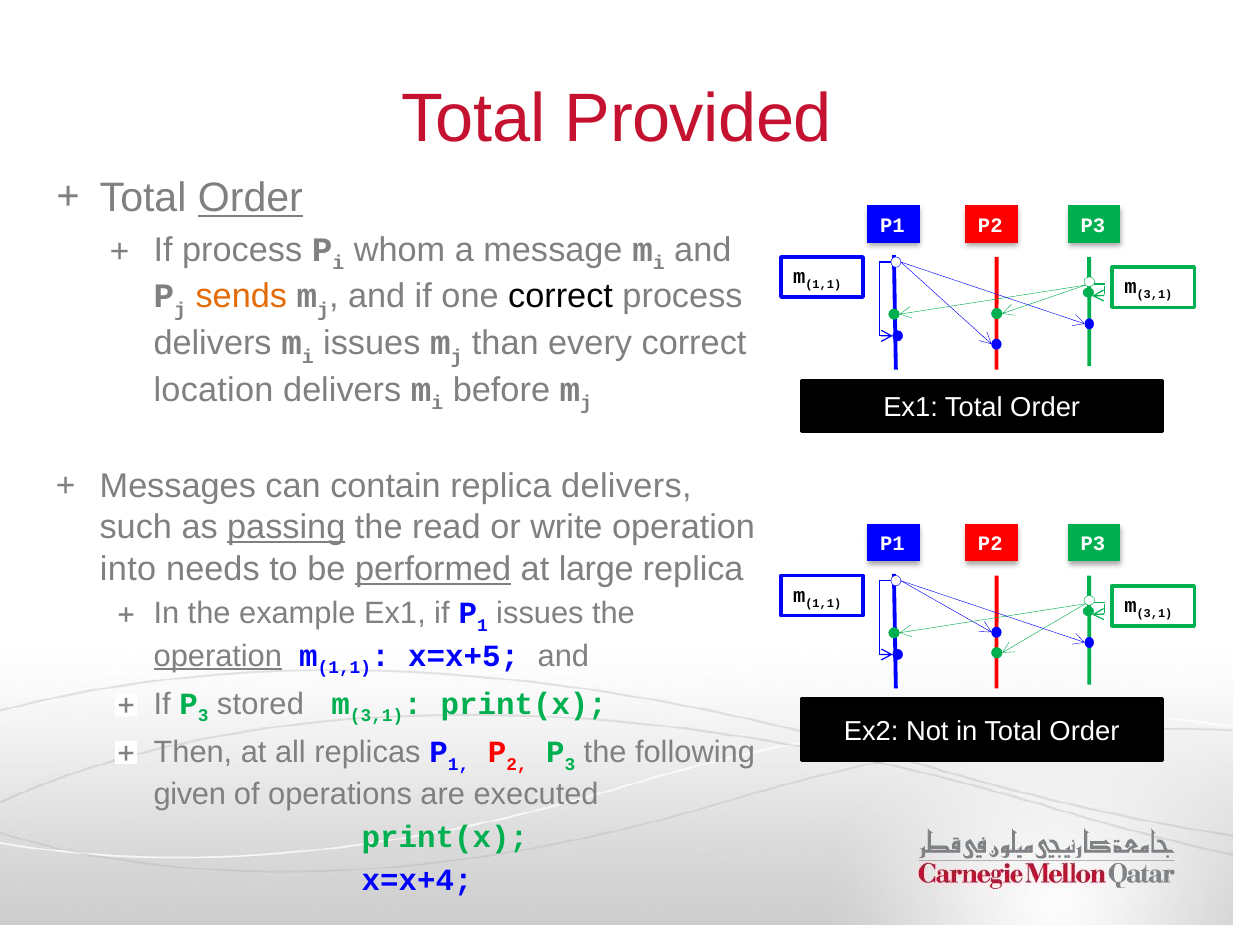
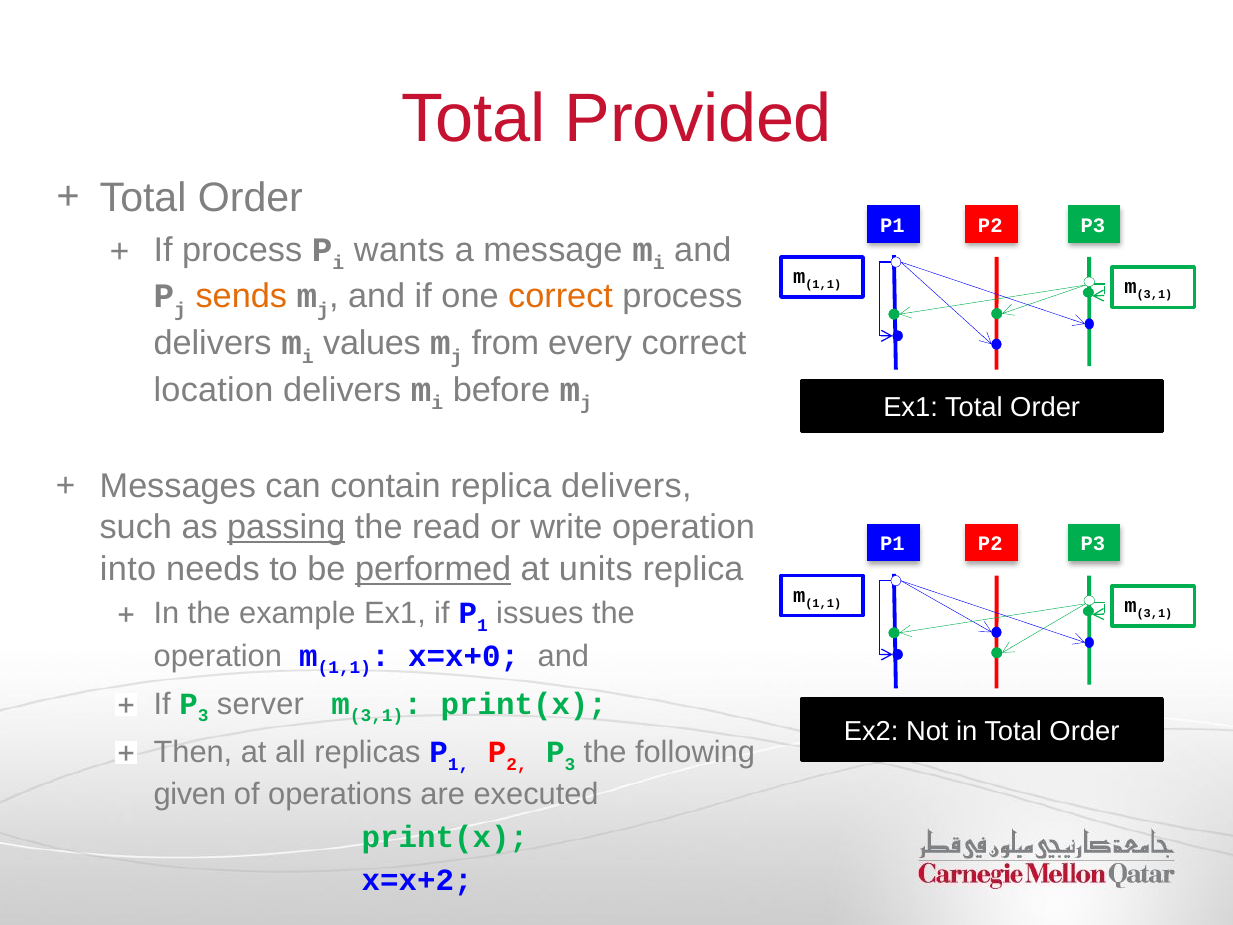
Order underline: present -> none (250, 198)
whom: whom -> wants (399, 250)
correct colour: black -> orange (561, 296)
issues: issues -> values (372, 343)
than: than -> from (505, 343)
large: large -> units (596, 569)
operation underline: present -> none (218, 656)
x=x+5: x=x+5 -> x=x+0 (464, 656)
stored: stored -> server (260, 704)
x=x+4: x=x+4 -> x=x+2 (417, 880)
